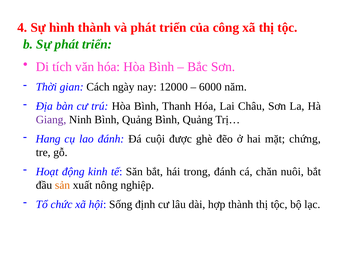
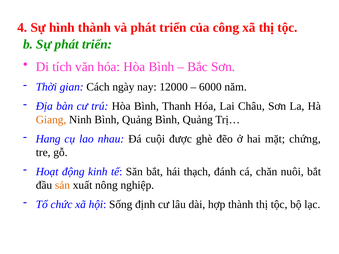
Giang colour: purple -> orange (51, 120)
lao đánh: đánh -> nhau (111, 139)
trong: trong -> thạch (197, 172)
